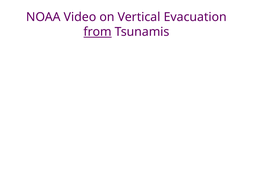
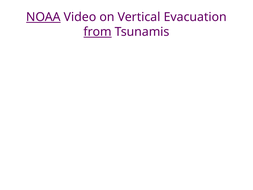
NOAA underline: none -> present (43, 17)
